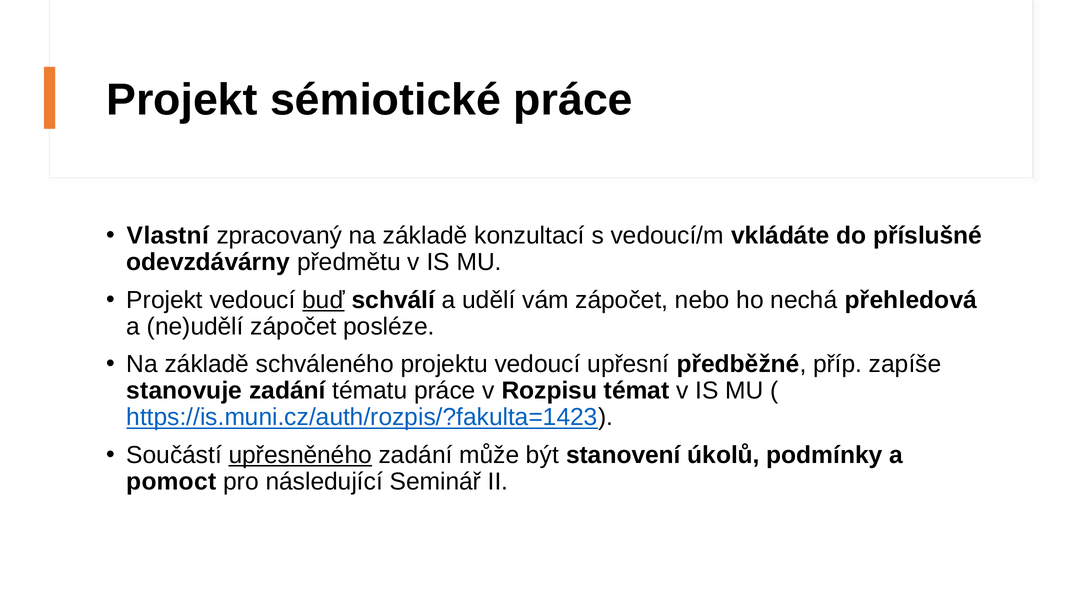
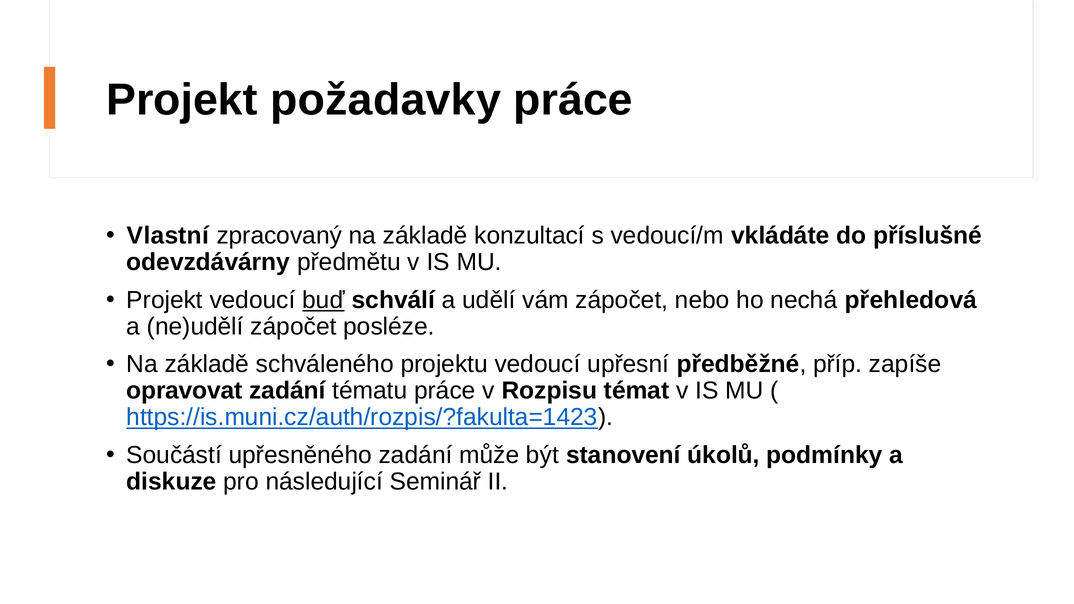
sémiotické: sémiotické -> požadavky (386, 100)
stanovuje: stanovuje -> opravovat (184, 391)
upřesněného underline: present -> none (300, 455)
pomoct: pomoct -> diskuze (171, 482)
